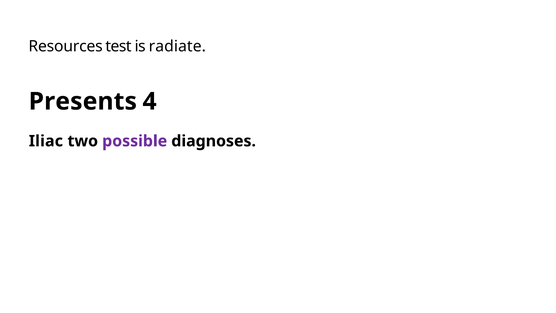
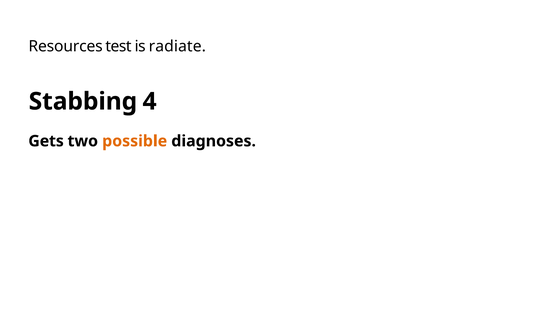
Presents: Presents -> Stabbing (83, 101)
Iliac: Iliac -> Gets (46, 141)
possible colour: purple -> orange (135, 141)
